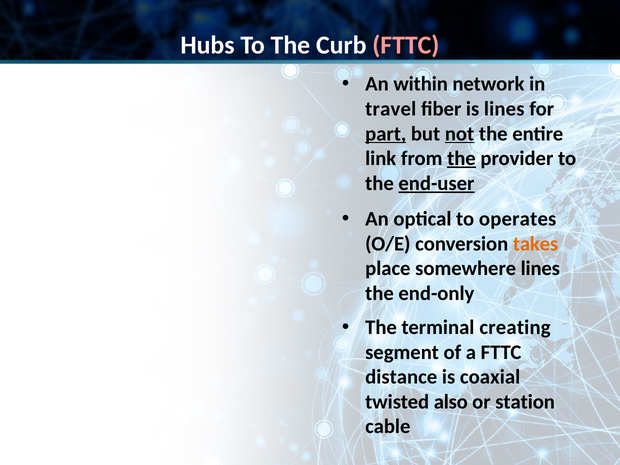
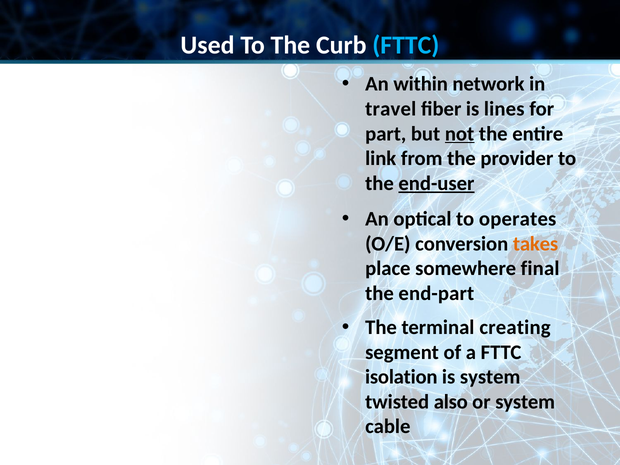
Hubs: Hubs -> Used (207, 45)
FTTC colour: pink -> light blue (406, 45)
part underline: present -> none (386, 134)
the underline: present -> none (461, 158)
somewhere lines: lines -> final (540, 269)
end-only: end-only -> end-part (436, 293)
distance: distance -> isolation (401, 377)
is coaxial: coaxial -> system (490, 377)
or station: station -> system (525, 402)
